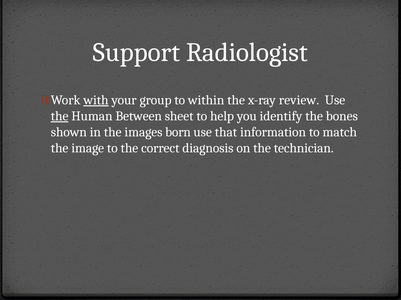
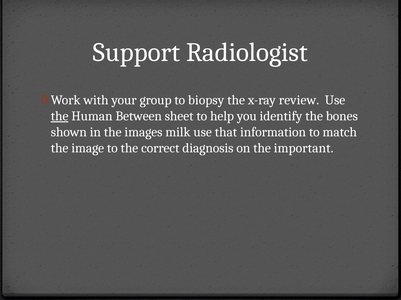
with underline: present -> none (96, 100)
within: within -> biopsy (206, 100)
born: born -> milk (178, 132)
technician: technician -> important (304, 148)
